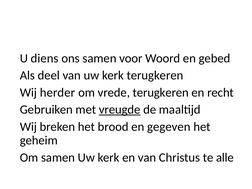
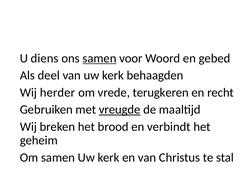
samen underline: none -> present (99, 58)
kerk terugkeren: terugkeren -> behaagden (155, 75)
gegeven: gegeven -> verbindt (169, 127)
alle: alle -> stal (225, 157)
